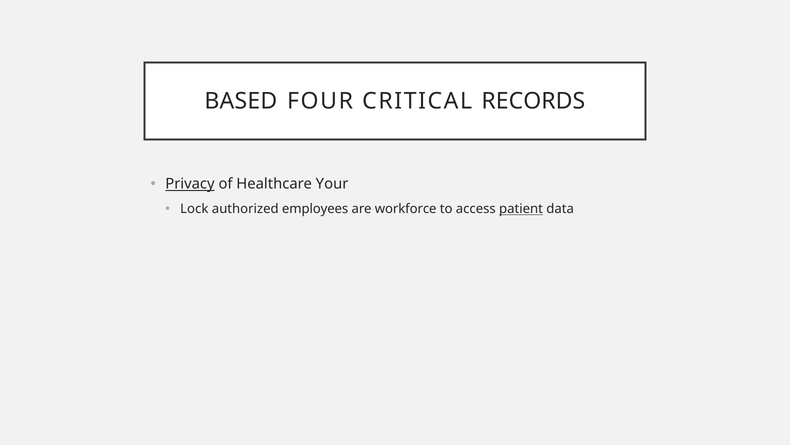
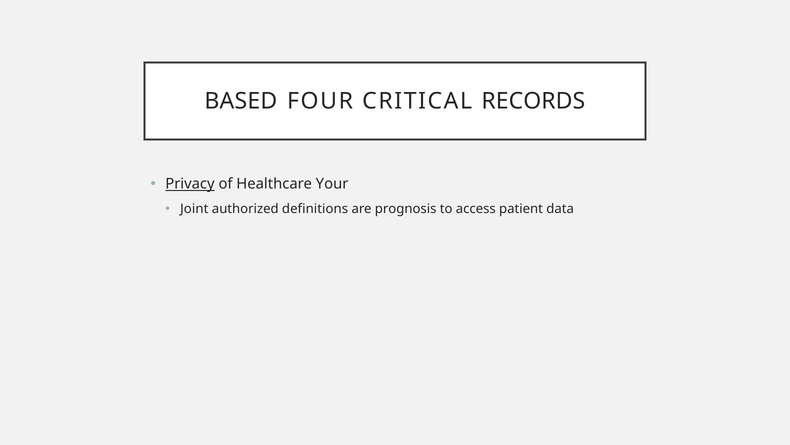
Lock: Lock -> Joint (194, 209)
employees: employees -> definitions (315, 209)
workforce: workforce -> prognosis (406, 209)
patient underline: present -> none (521, 209)
